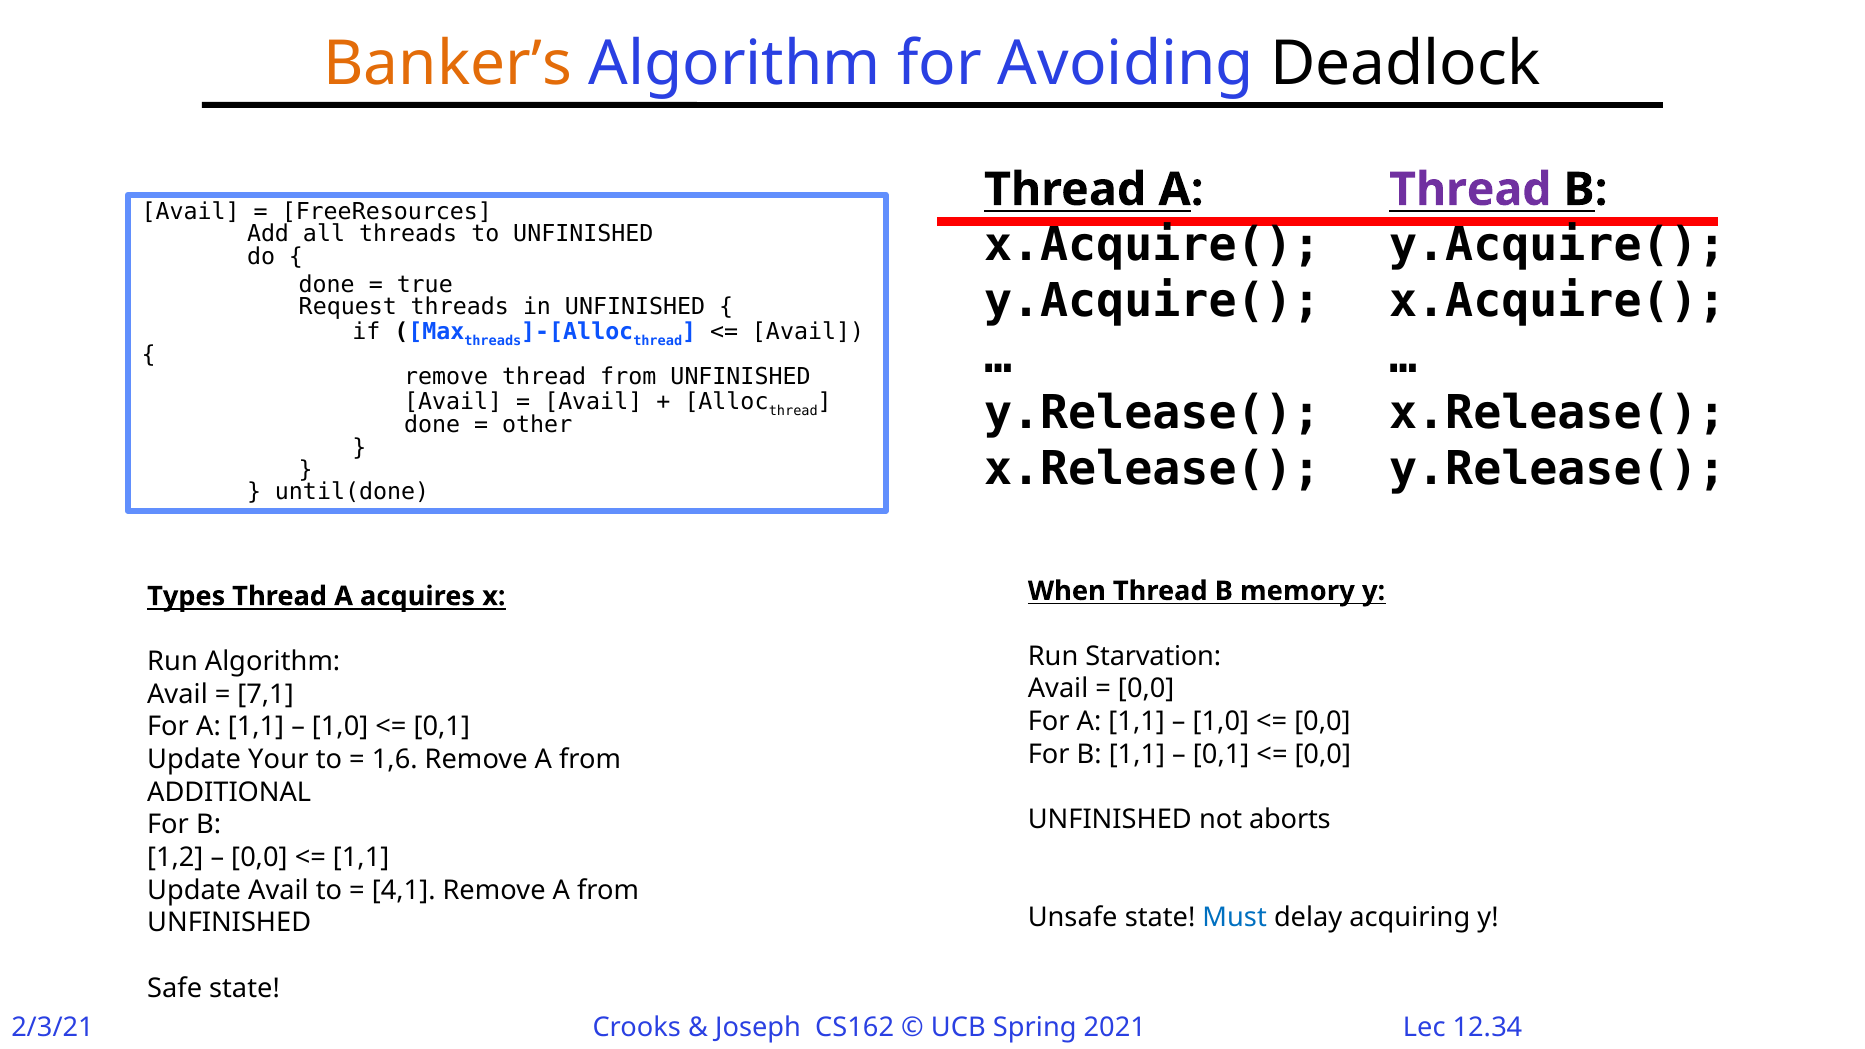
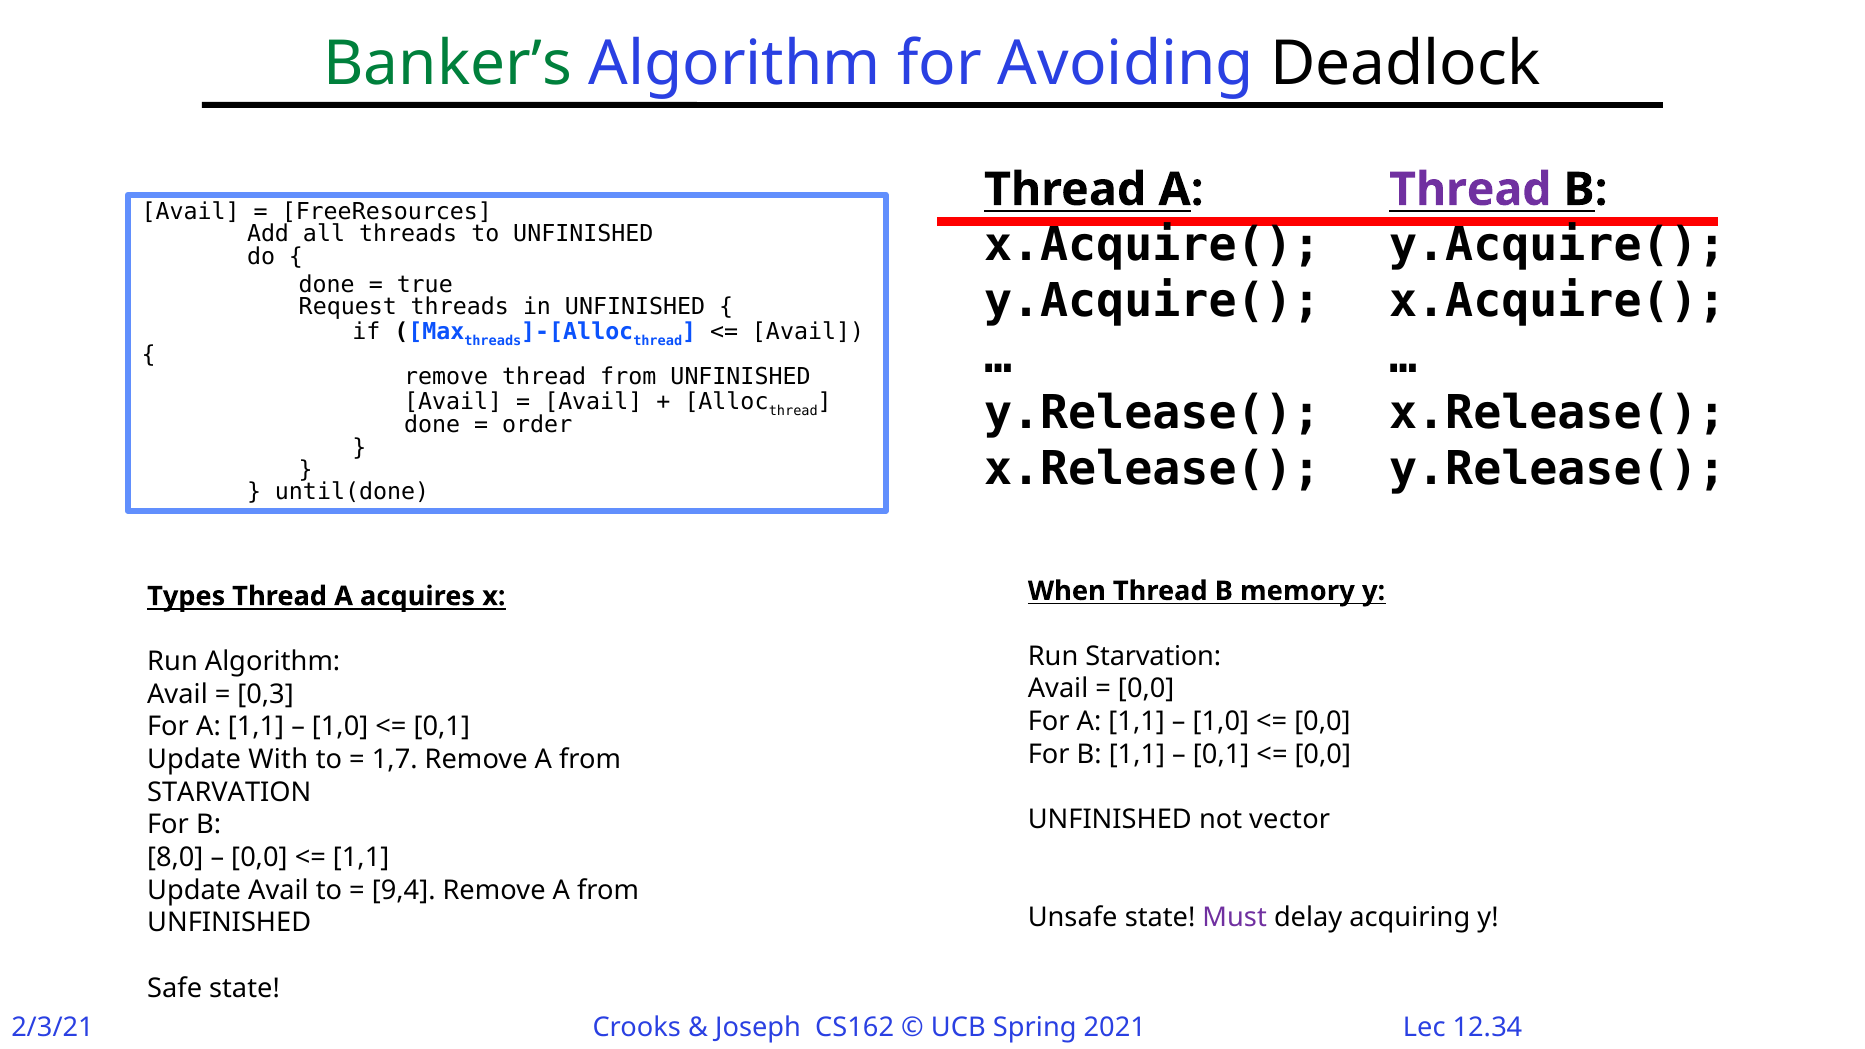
Banker’s colour: orange -> green (448, 64)
other: other -> order (537, 425)
7,1: 7,1 -> 0,3 (266, 694)
Your: Your -> With (278, 760)
1,6: 1,6 -> 1,7 (395, 760)
ADDITIONAL: ADDITIONAL -> STARVATION (229, 792)
aborts: aborts -> vector (1290, 820)
1,2: 1,2 -> 8,0 (175, 858)
4,1: 4,1 -> 9,4 (404, 890)
Must colour: blue -> purple (1235, 918)
